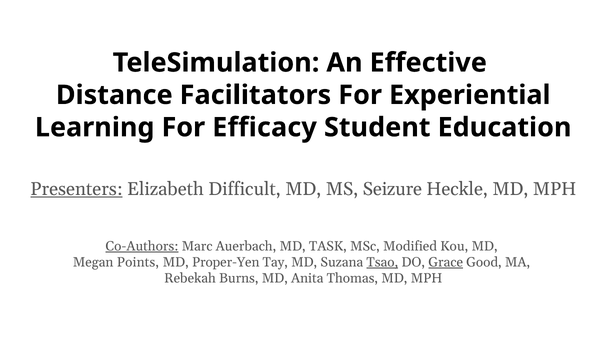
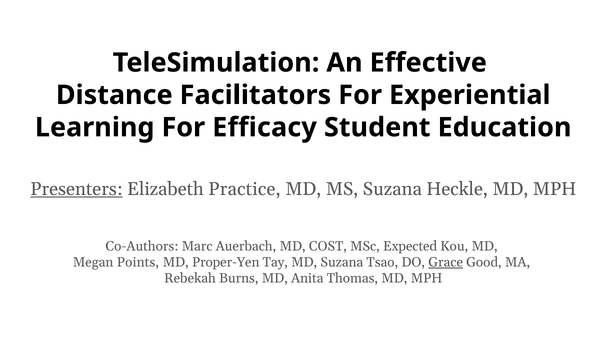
Difficult: Difficult -> Practice (245, 189)
MS Seizure: Seizure -> Suzana (392, 189)
Co-Authors underline: present -> none (142, 247)
TASK: TASK -> COST (328, 247)
Modified: Modified -> Expected (410, 247)
Tsao underline: present -> none (382, 263)
